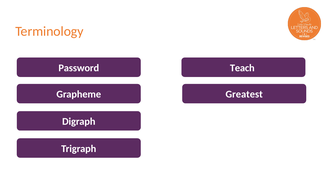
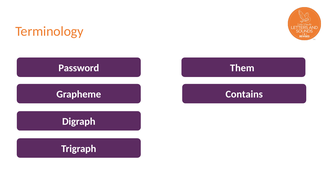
Teach: Teach -> Them (242, 68)
Greatest: Greatest -> Contains (244, 94)
